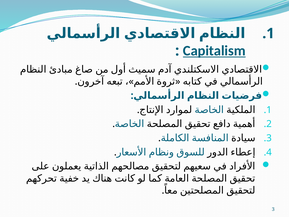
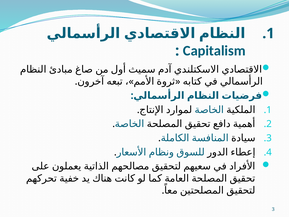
Capitalism underline: present -> none (214, 51)
